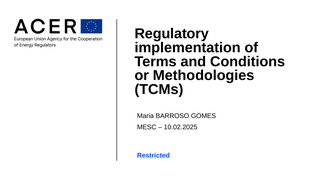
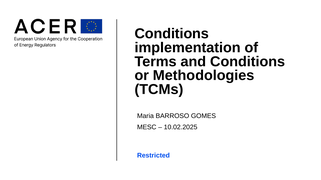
Regulatory: Regulatory -> Conditions (172, 34)
